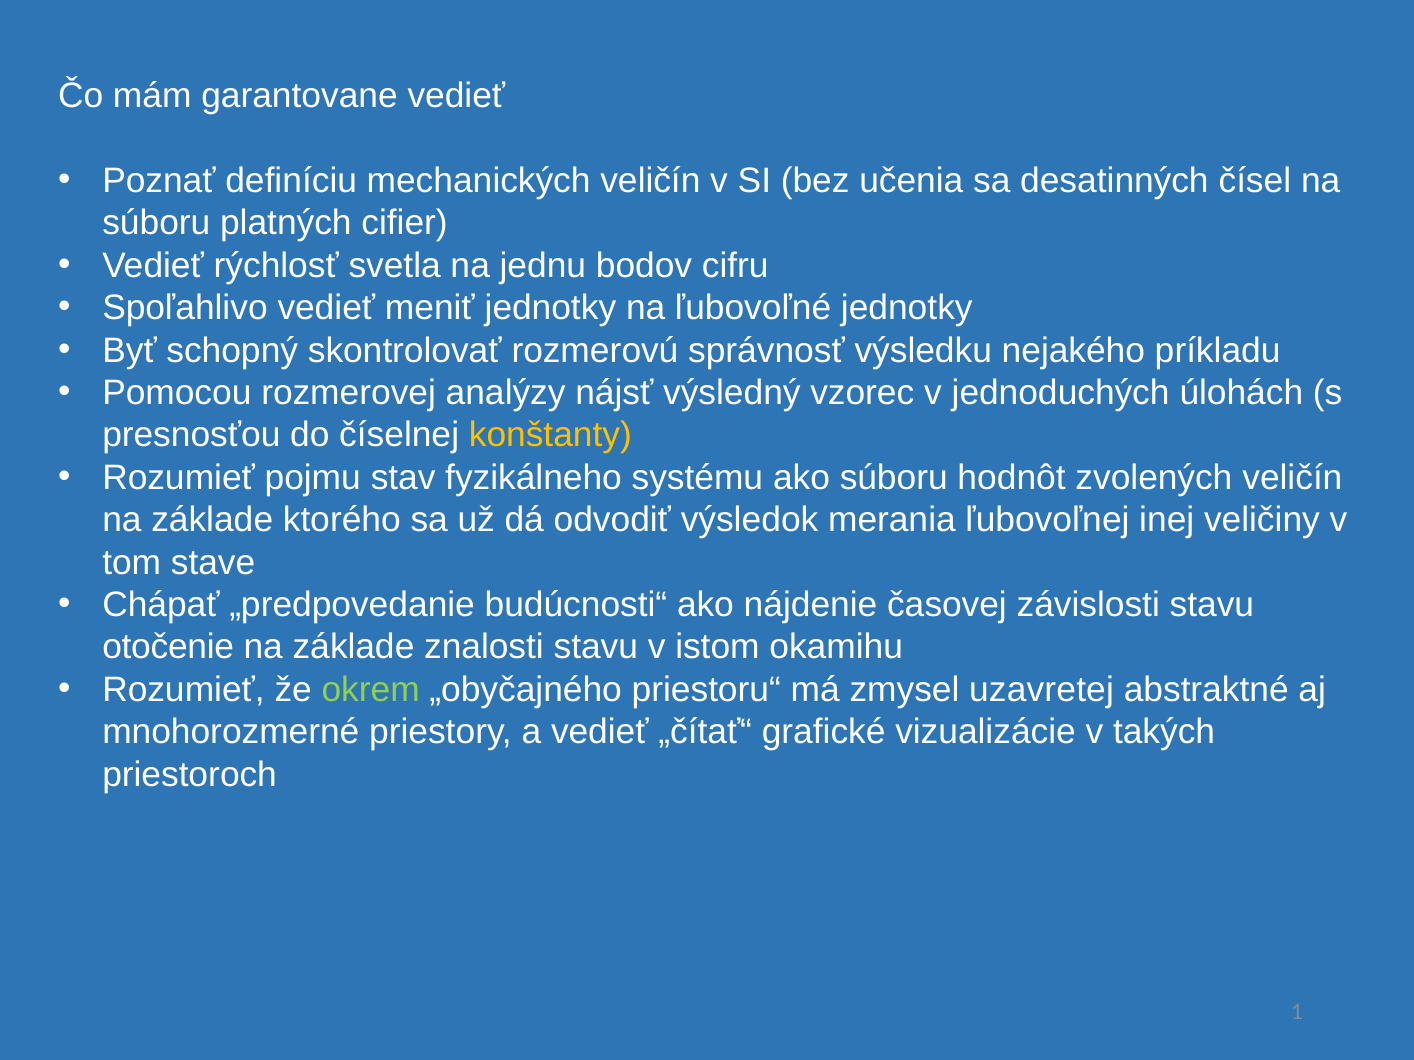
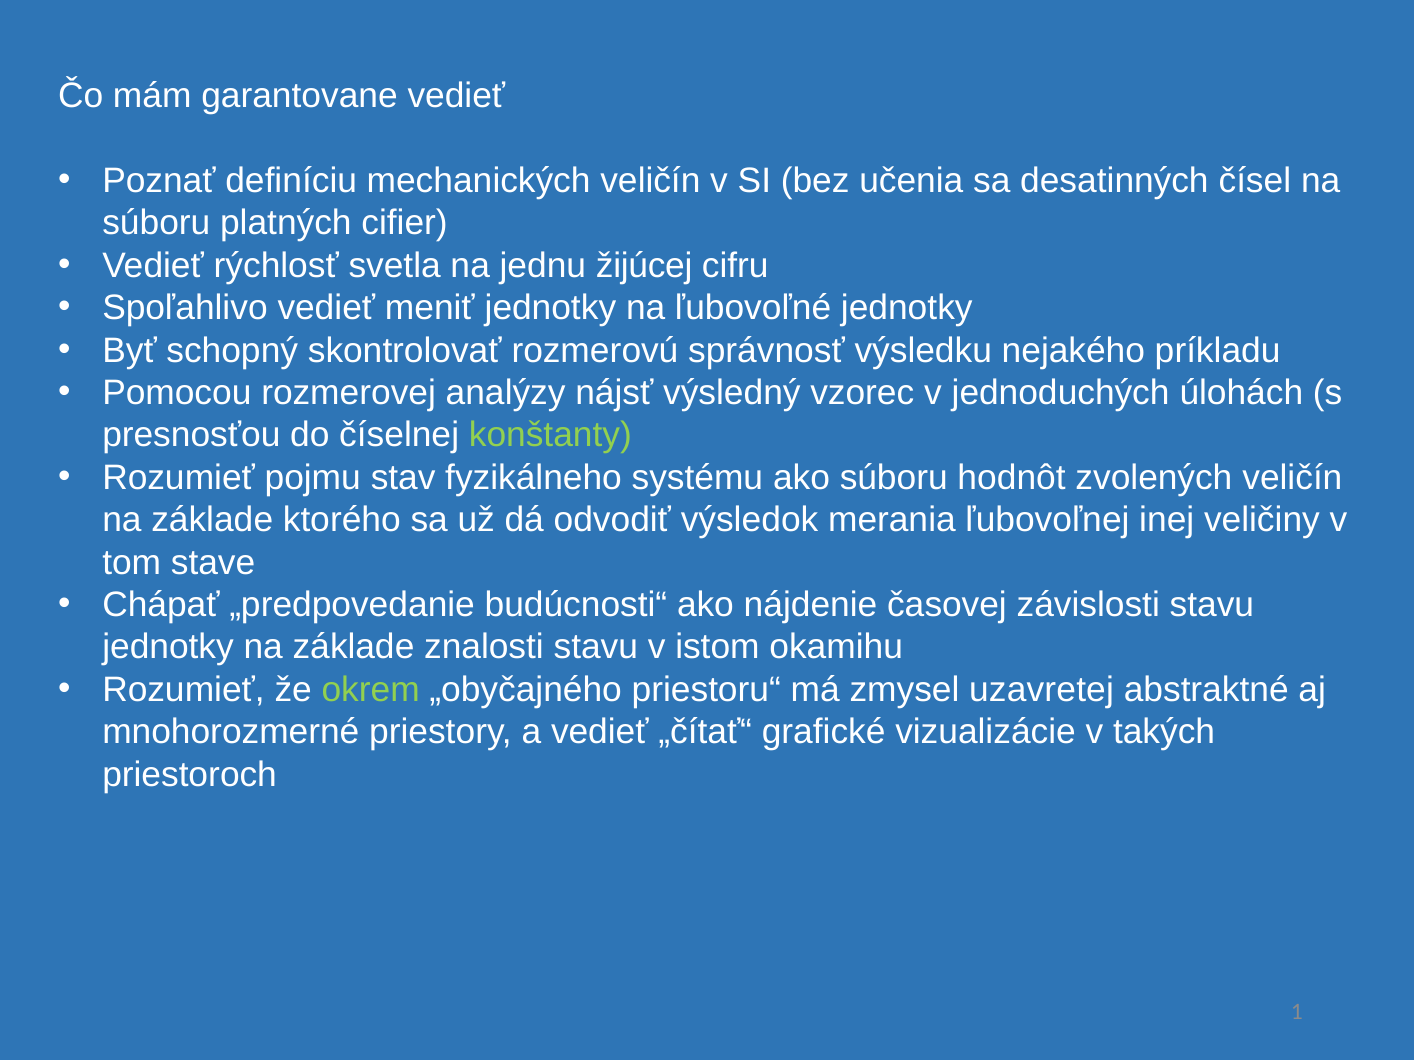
bodov: bodov -> žijúcej (644, 266)
konštanty colour: yellow -> light green (550, 435)
otočenie: otočenie -> jednotky (168, 647)
